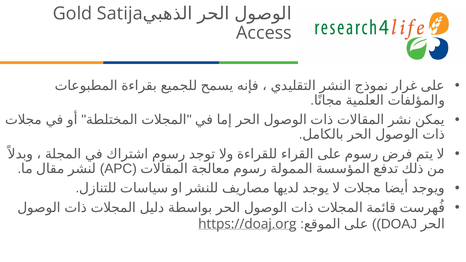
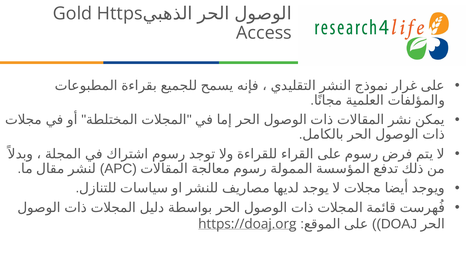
Satija: Satija -> Https (120, 14)
